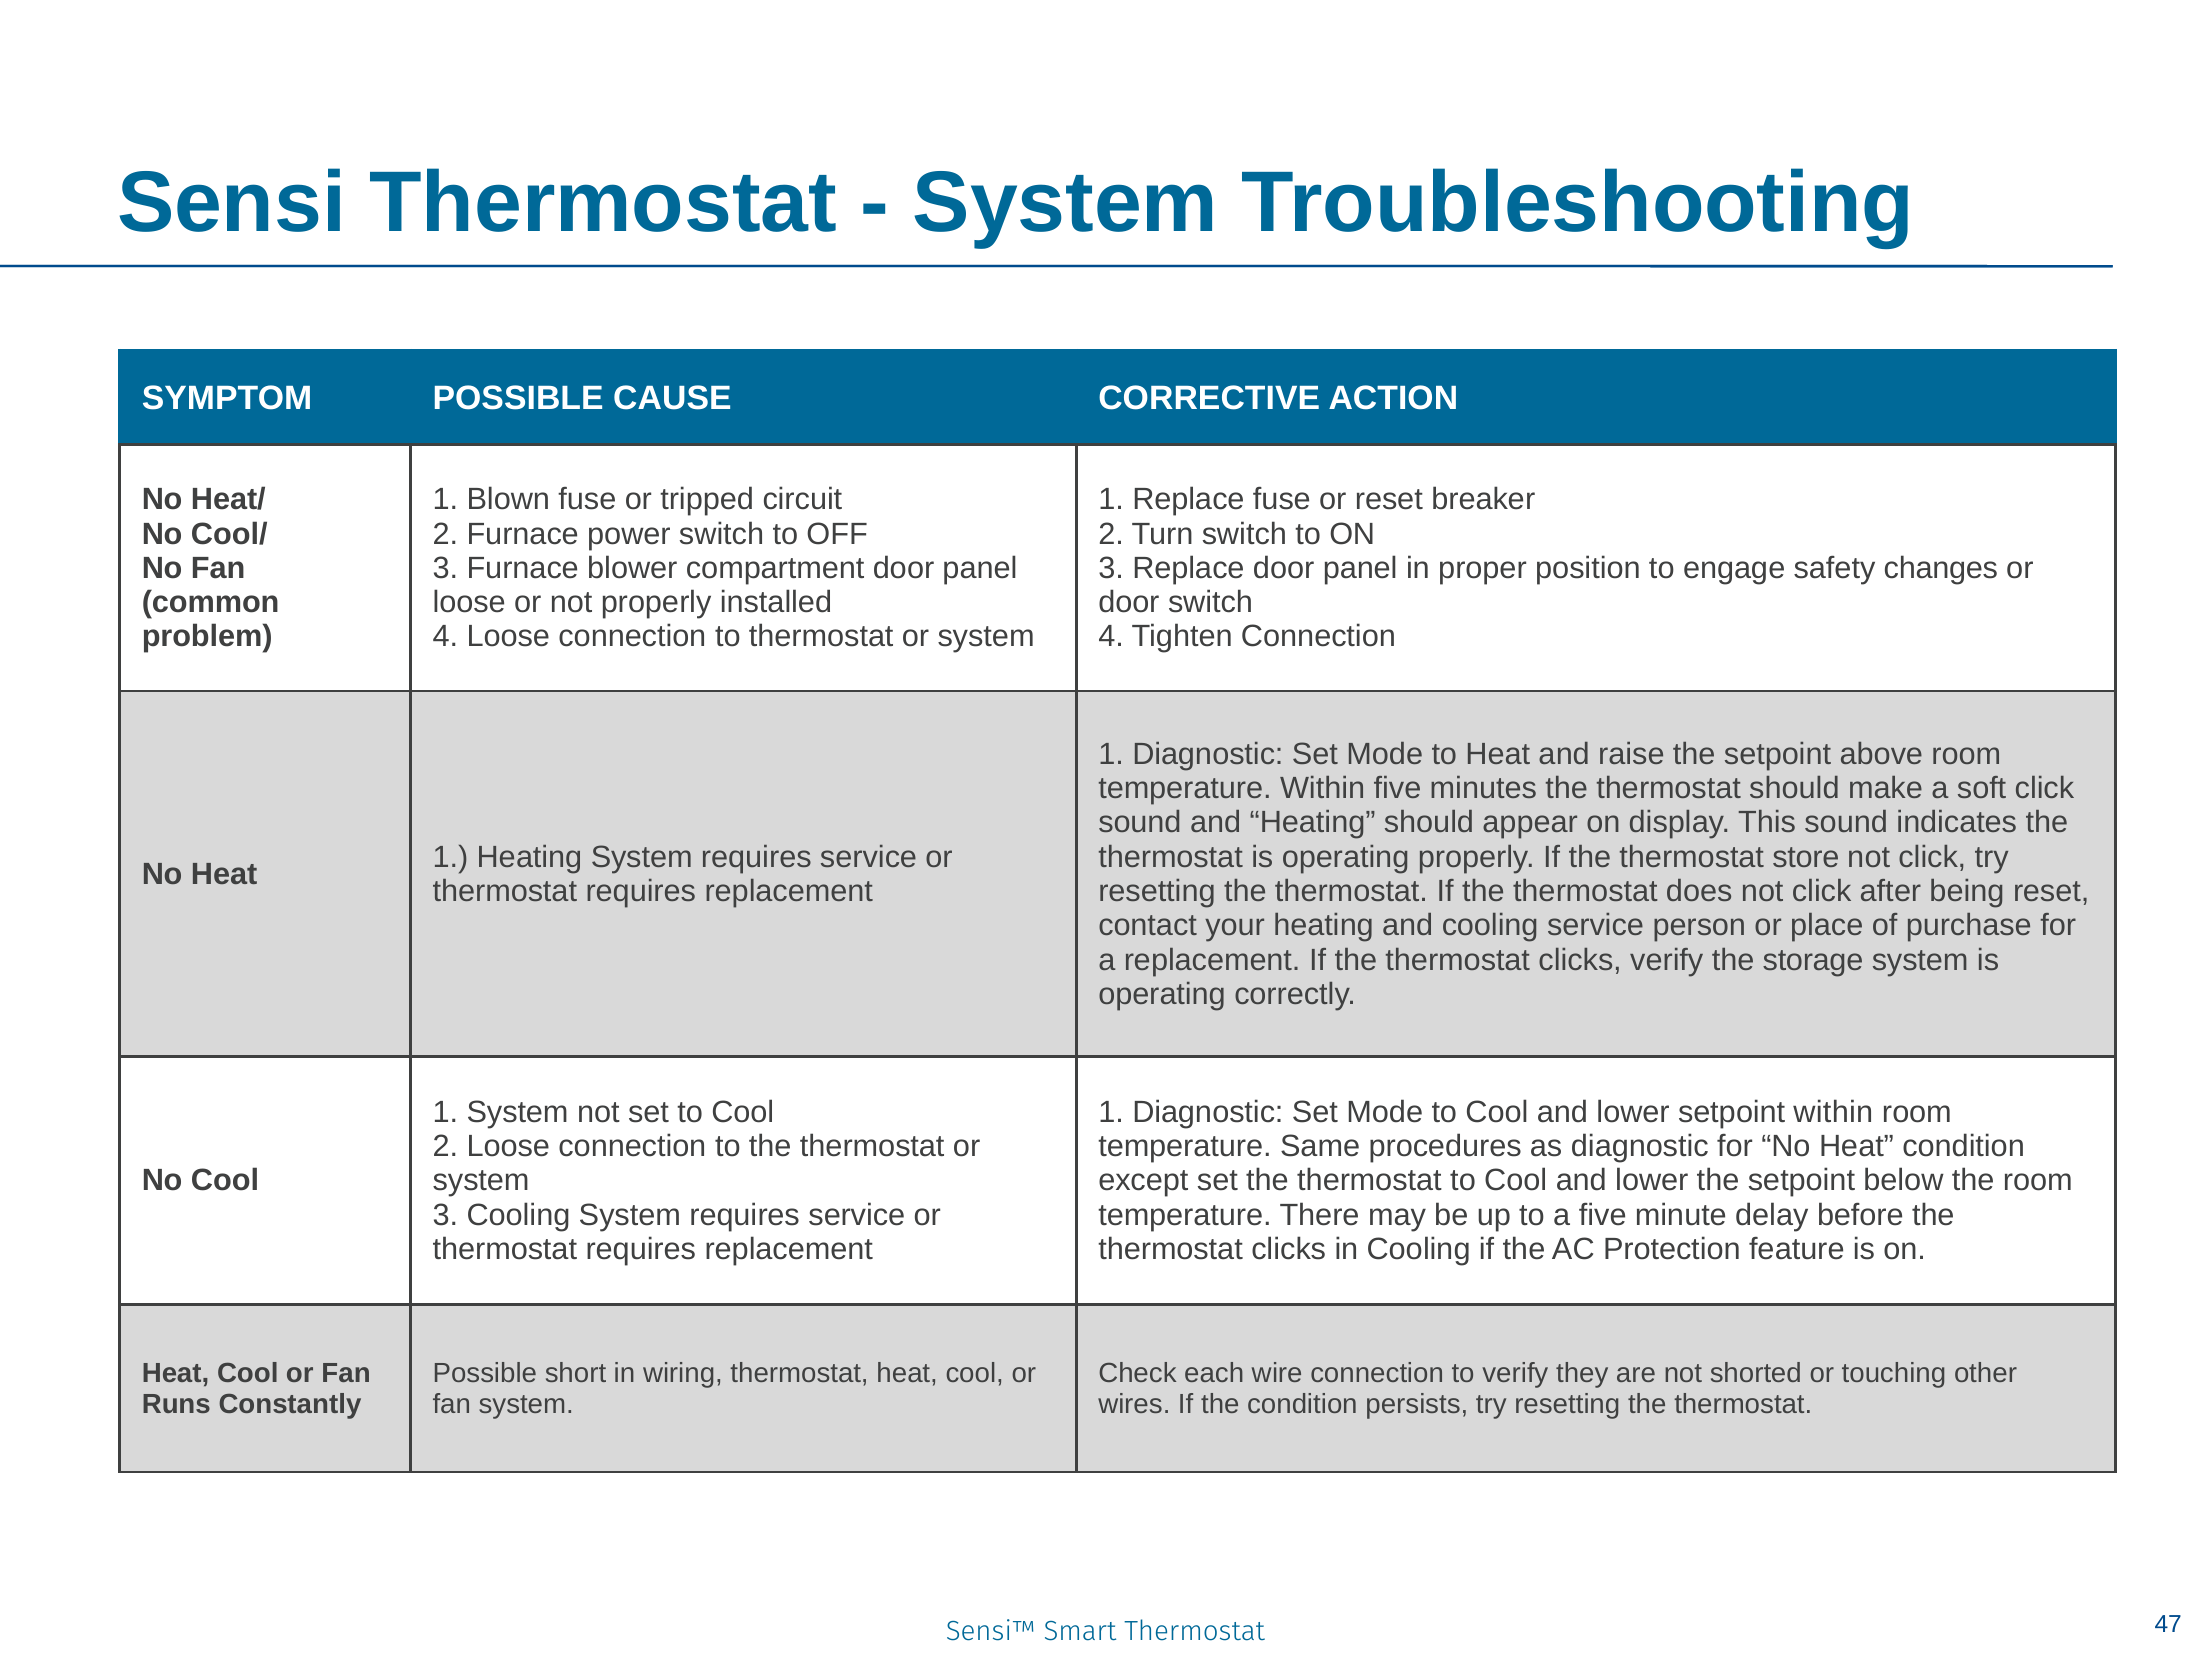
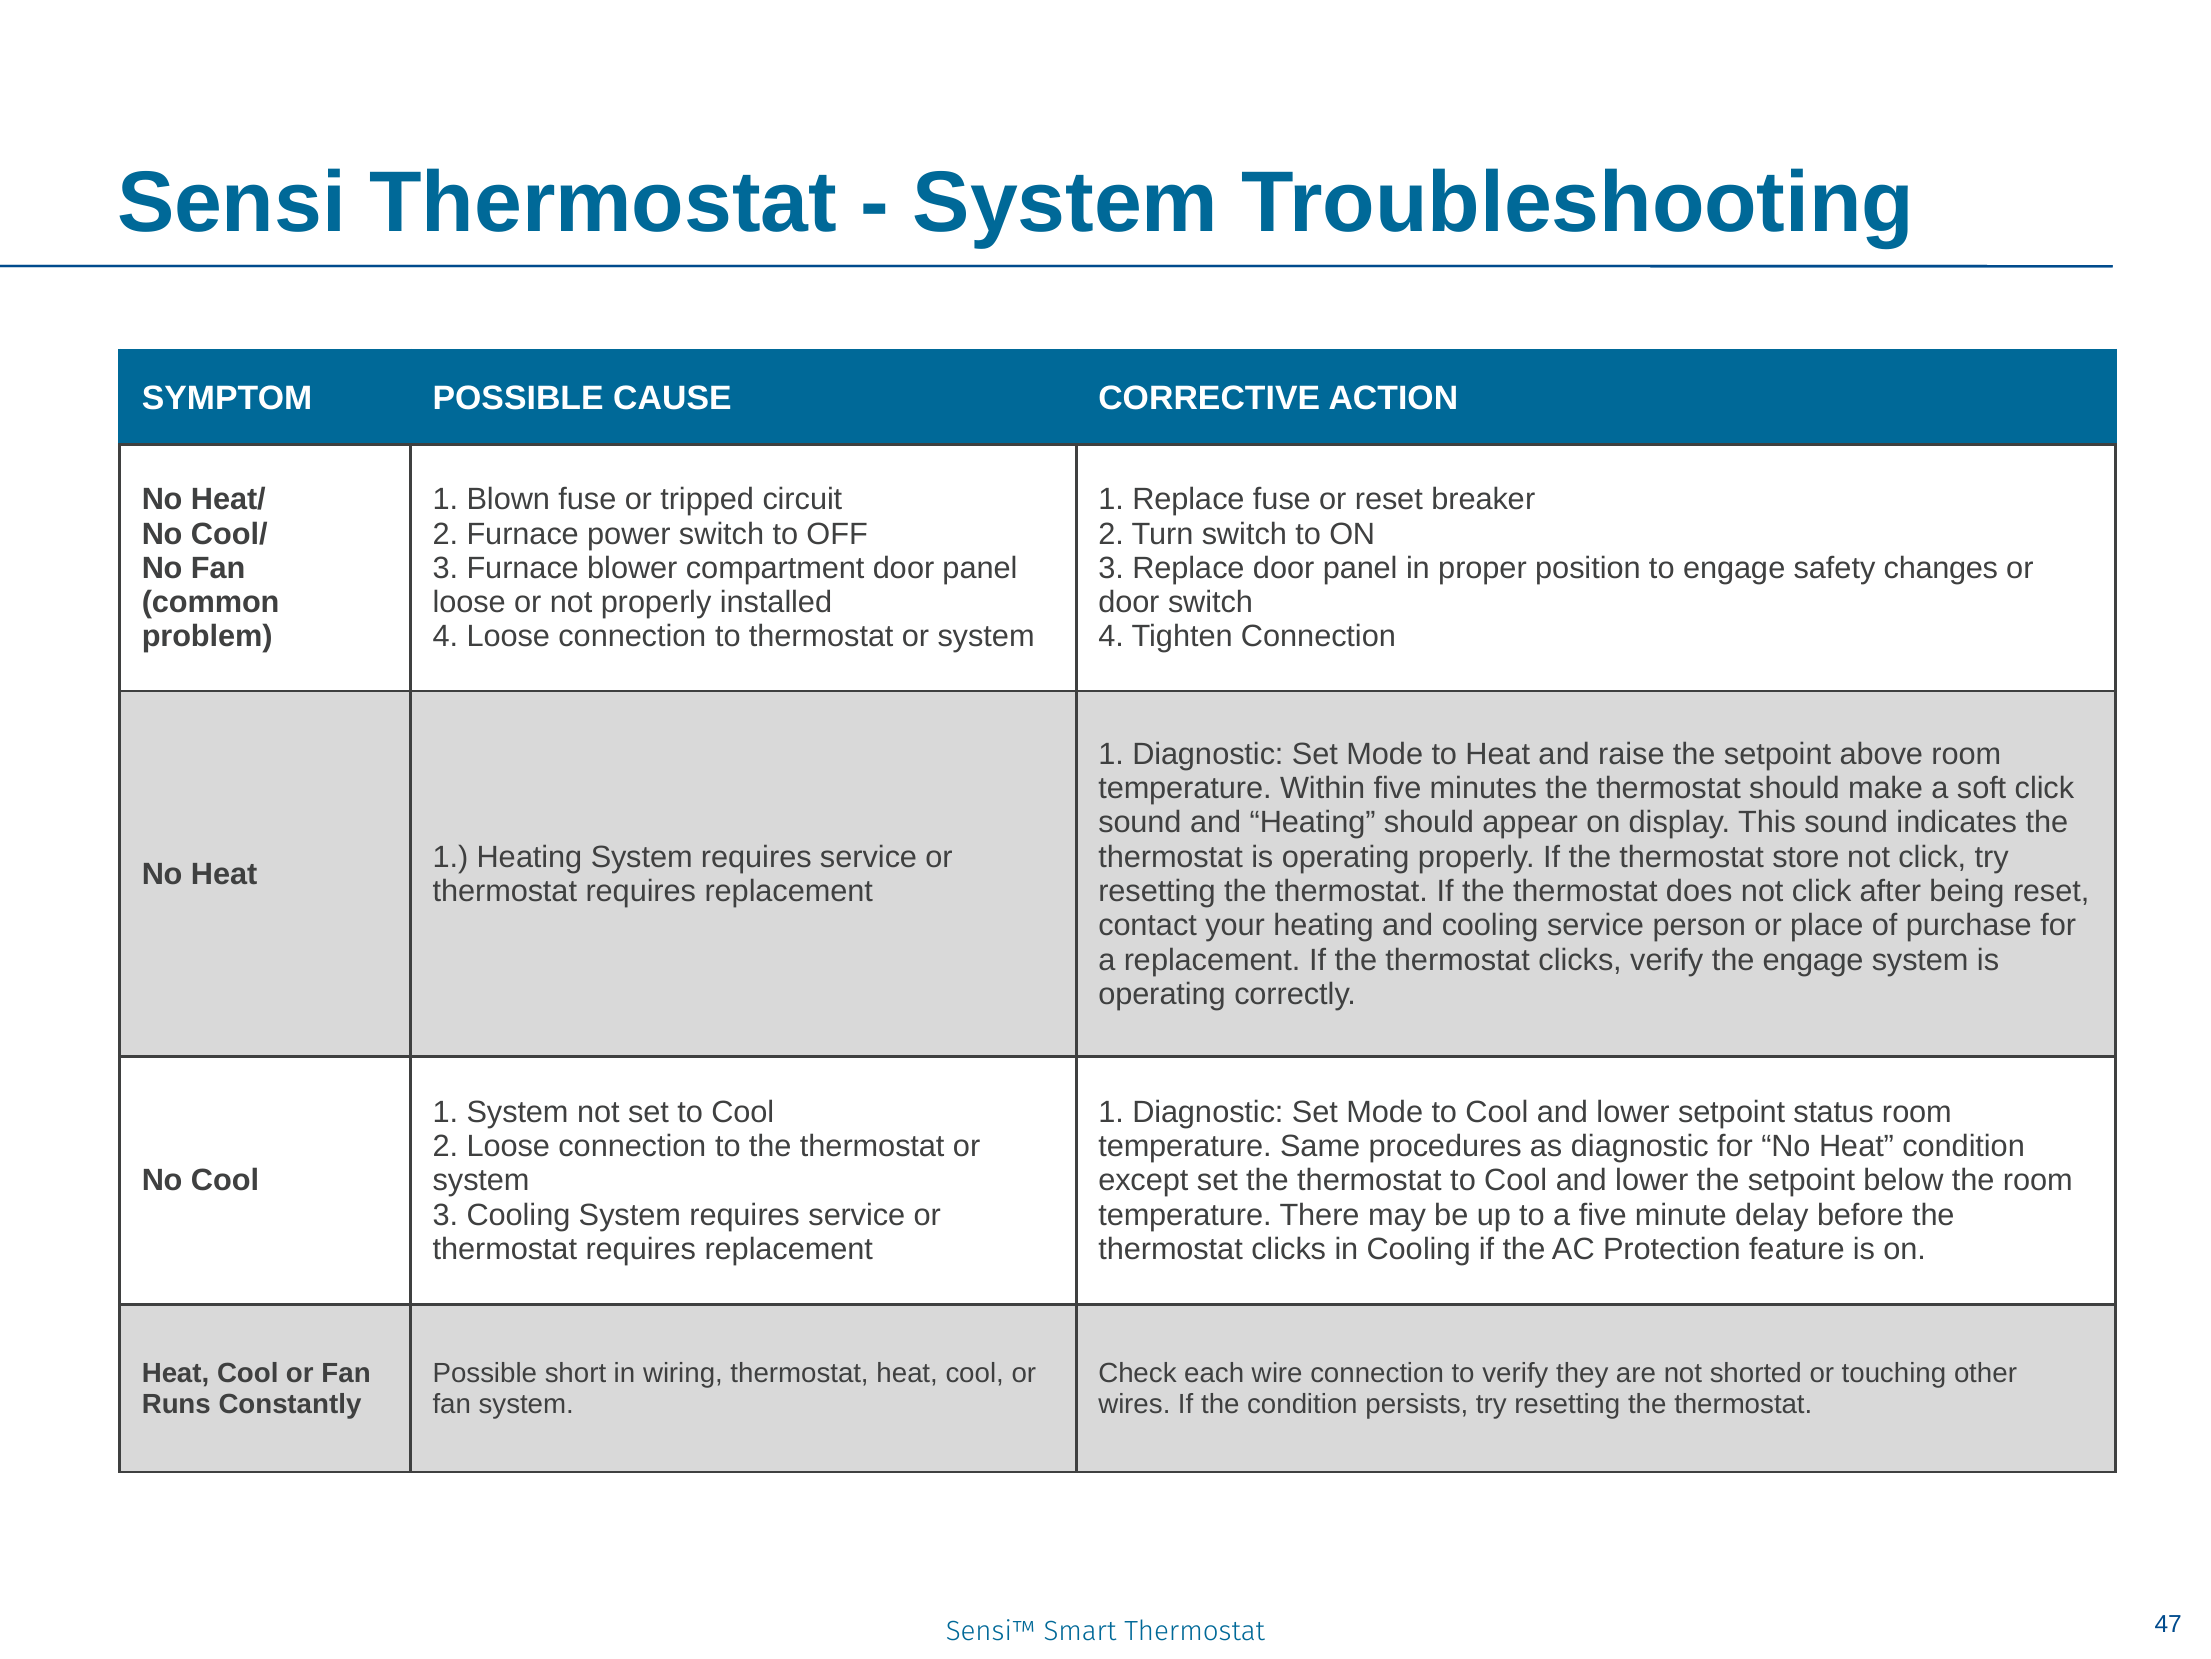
the storage: storage -> engage (1813, 960)
setpoint within: within -> status (1834, 1112)
